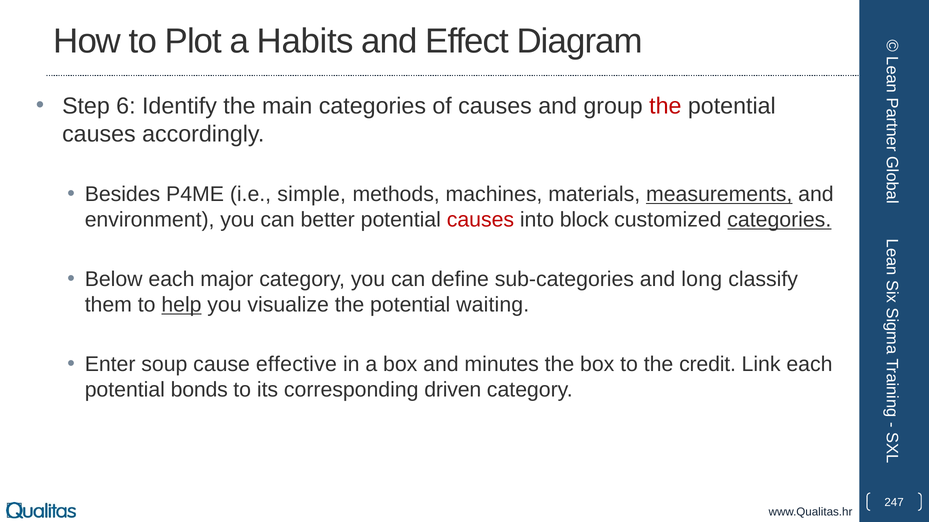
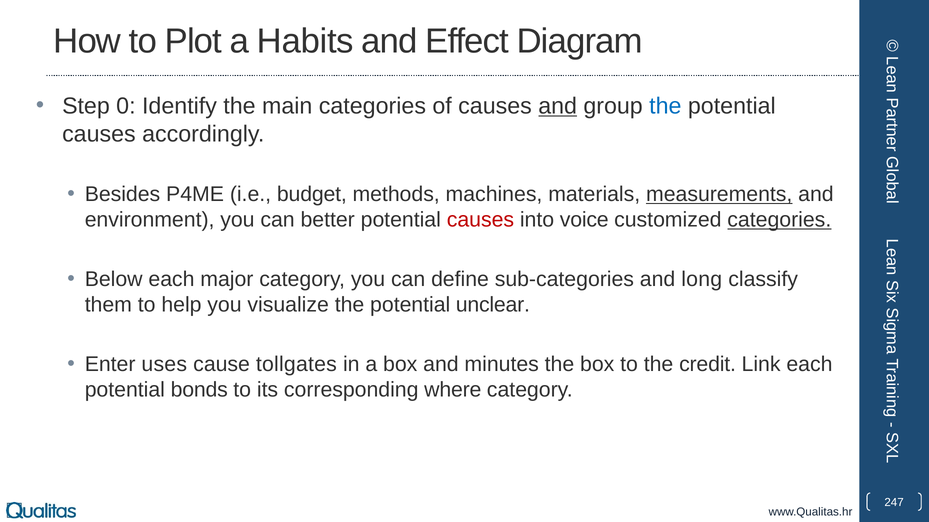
6: 6 -> 0 (126, 106)
and underline: none -> present (558, 106)
the colour: red -> blue (665, 106)
simple: simple -> budget (312, 195)
block: block -> voice (584, 220)
help underline: present -> none (181, 305)
waiting: waiting -> unclear (493, 305)
soup: soup -> uses (164, 365)
effective: effective -> tollgates (296, 365)
driven: driven -> where (453, 390)
